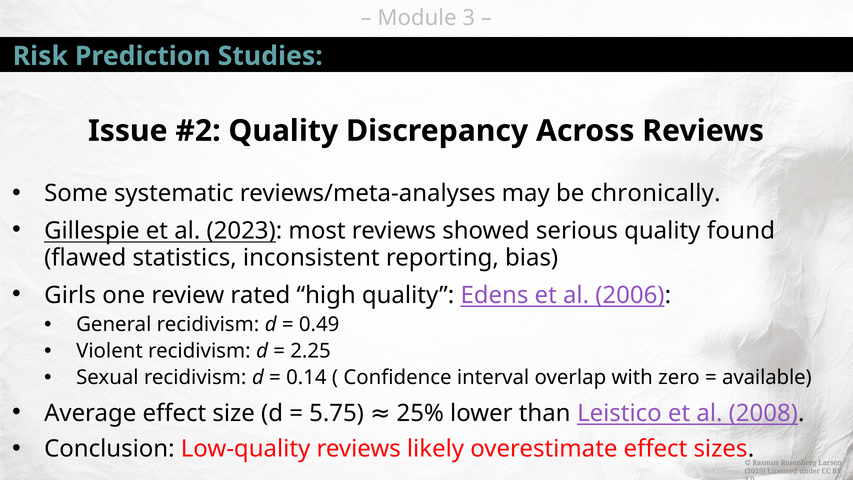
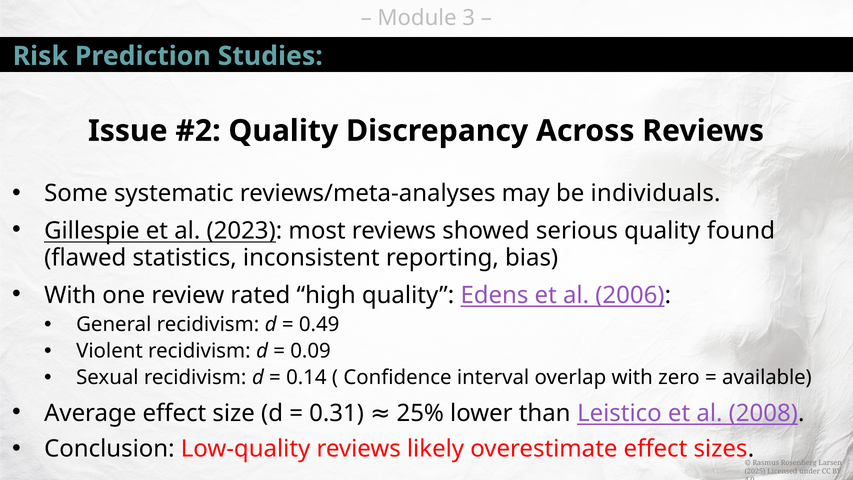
chronically: chronically -> individuals (656, 193)
Girls: Girls -> With (70, 295)
2.25: 2.25 -> 0.09 (311, 351)
5.75: 5.75 -> 0.31 (337, 413)
